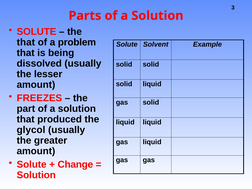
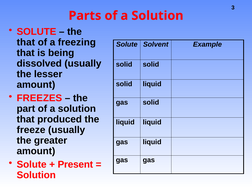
problem: problem -> freezing (77, 42)
glycol: glycol -> freeze (31, 130)
Change: Change -> Present (75, 165)
